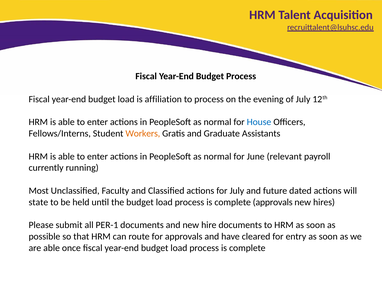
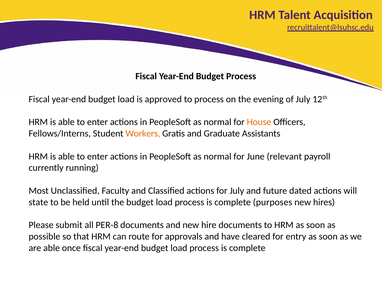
affiliation: affiliation -> approved (163, 99)
House colour: blue -> orange (259, 122)
complete approvals: approvals -> purposes (273, 202)
PER-1: PER-1 -> PER-8 (107, 225)
